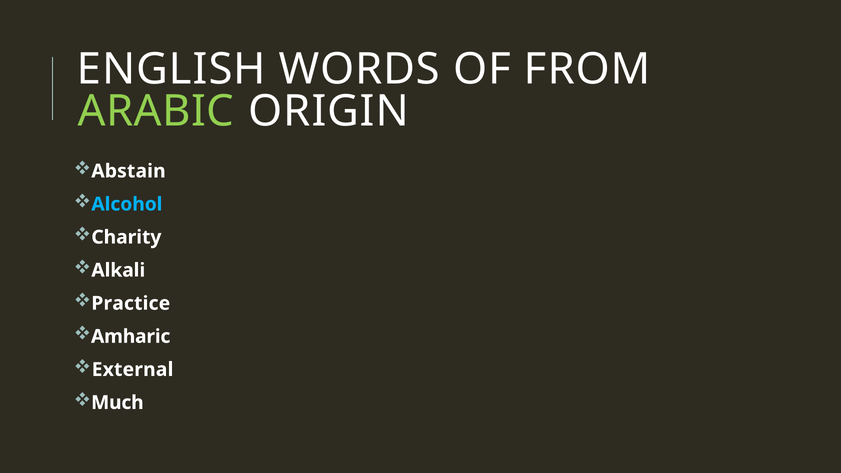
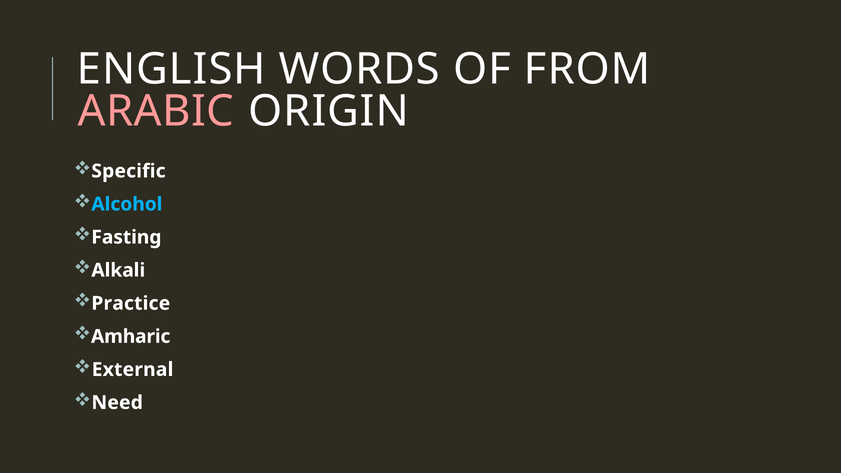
ARABIC colour: light green -> pink (156, 111)
Abstain: Abstain -> Specific (128, 171)
Charity: Charity -> Fasting (126, 237)
Much: Much -> Need (117, 403)
